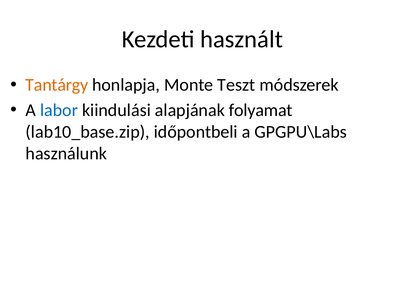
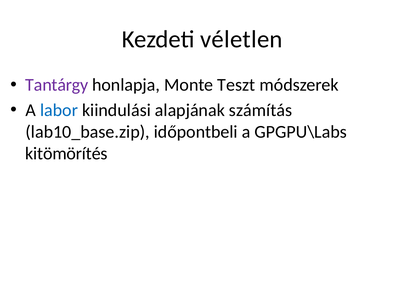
használt: használt -> véletlen (241, 39)
Tantárgy colour: orange -> purple (57, 85)
folyamat: folyamat -> számítás (261, 110)
használunk: használunk -> kitömörítés (66, 153)
